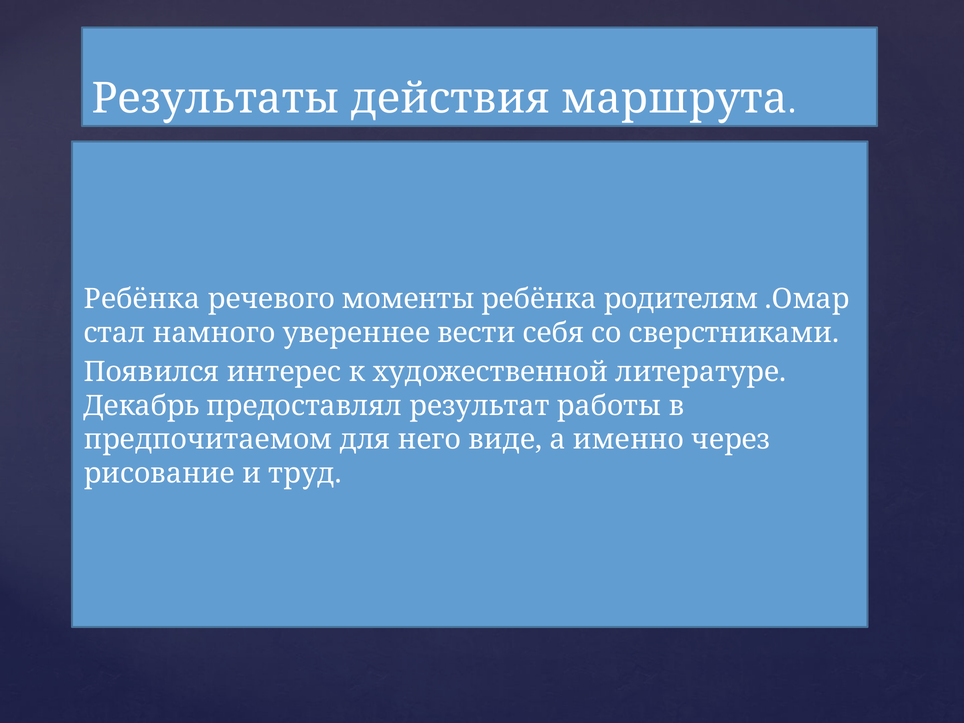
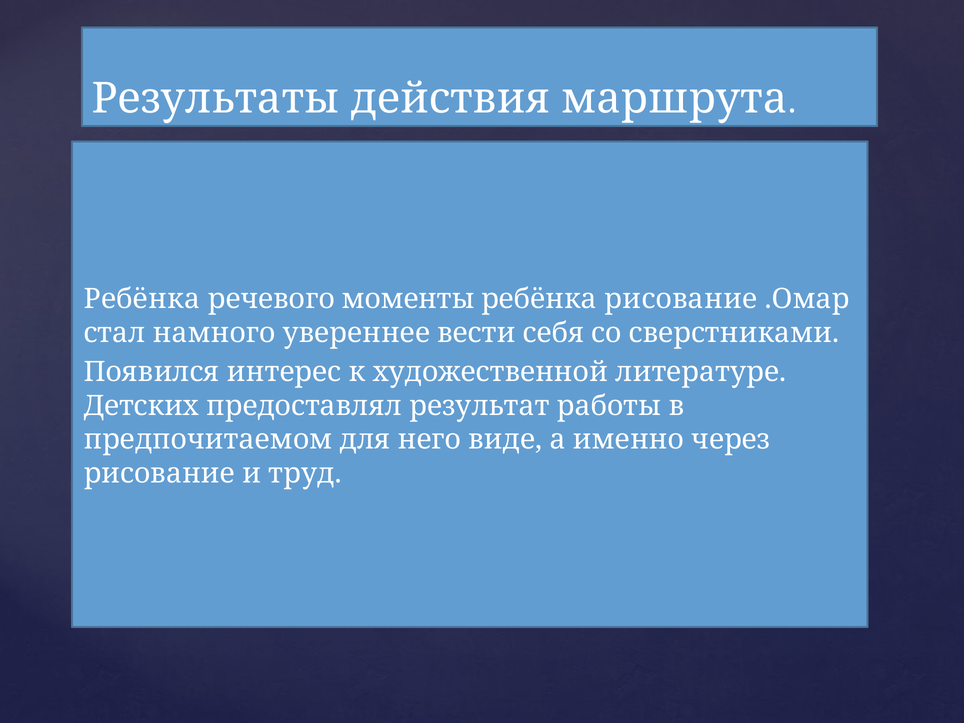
ребёнка родителям: родителям -> рисование (681, 299)
Декабрь: Декабрь -> Детских (141, 406)
